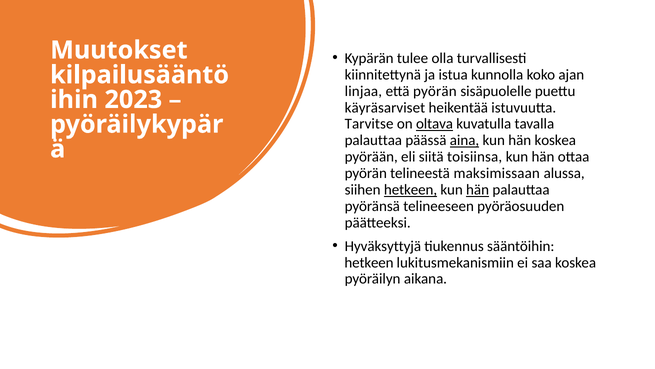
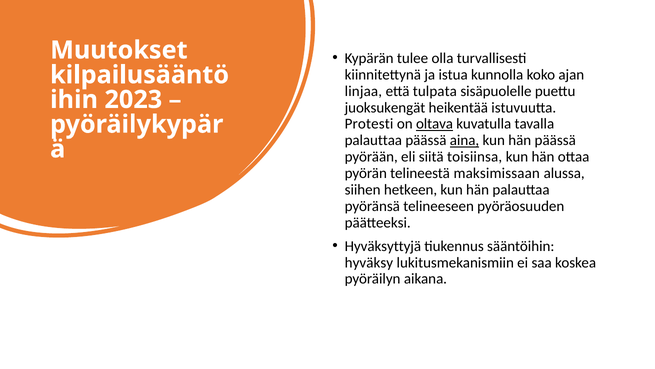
että pyörän: pyörän -> tulpata (435, 91)
käyräsarviset: käyräsarviset -> juoksukengät (385, 107)
Tarvitse: Tarvitse -> Protesti (369, 124)
hän koskea: koskea -> päässä (555, 140)
hetkeen underline: present -> none (411, 190)
hän underline: present -> none (478, 190)
hetkeen: hetkeen -> hyväksy (369, 262)
